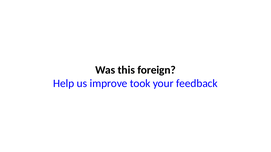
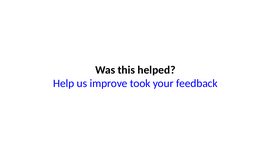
foreign: foreign -> helped (156, 70)
